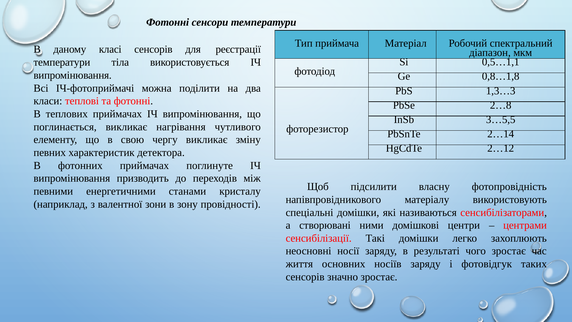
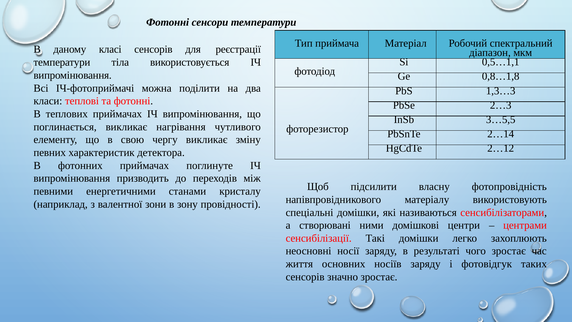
2…8: 2…8 -> 2…3 (501, 105)
